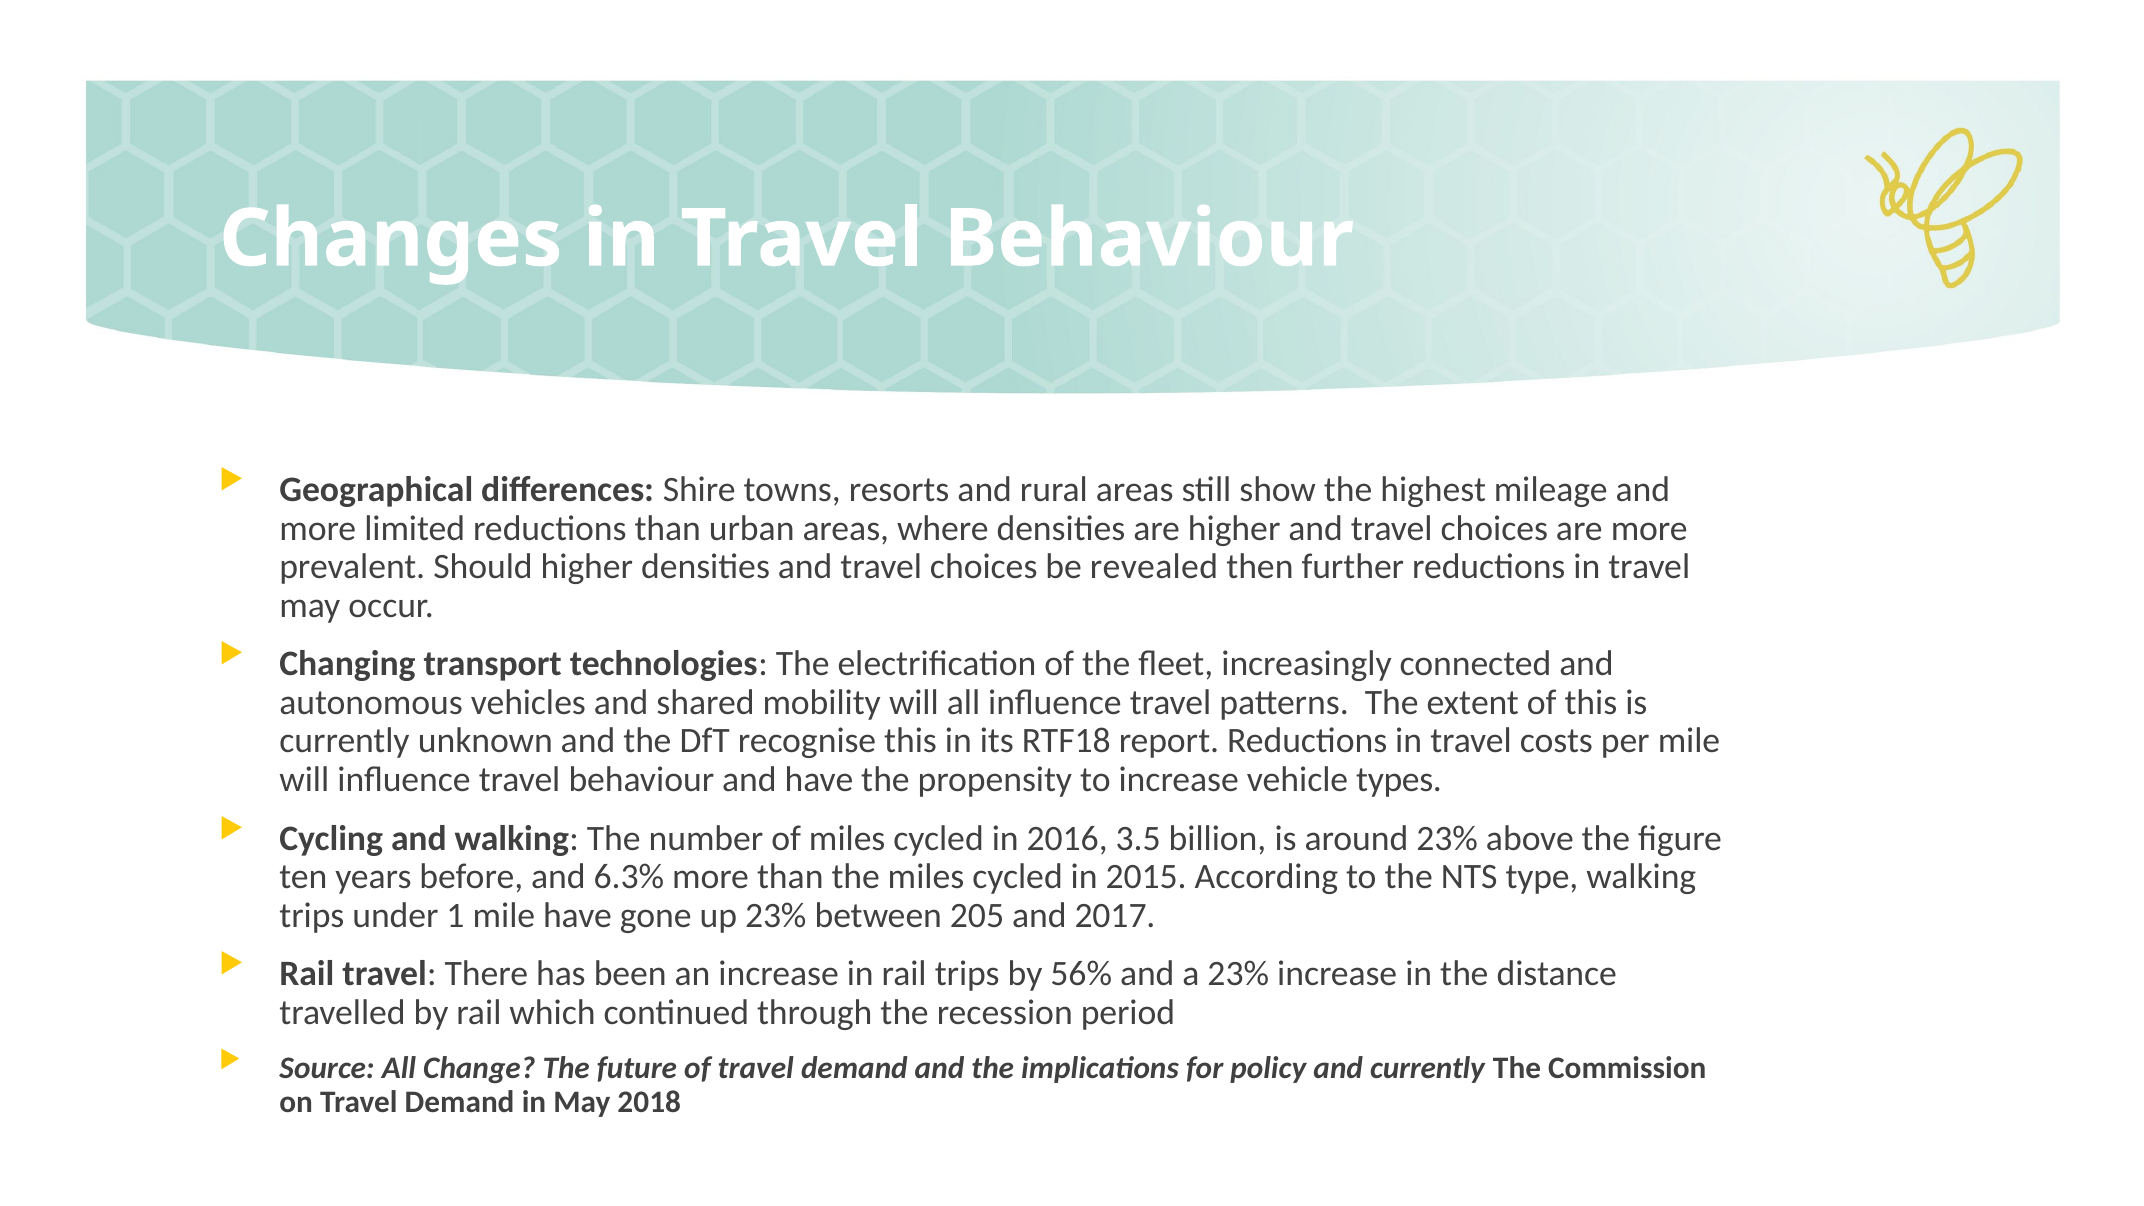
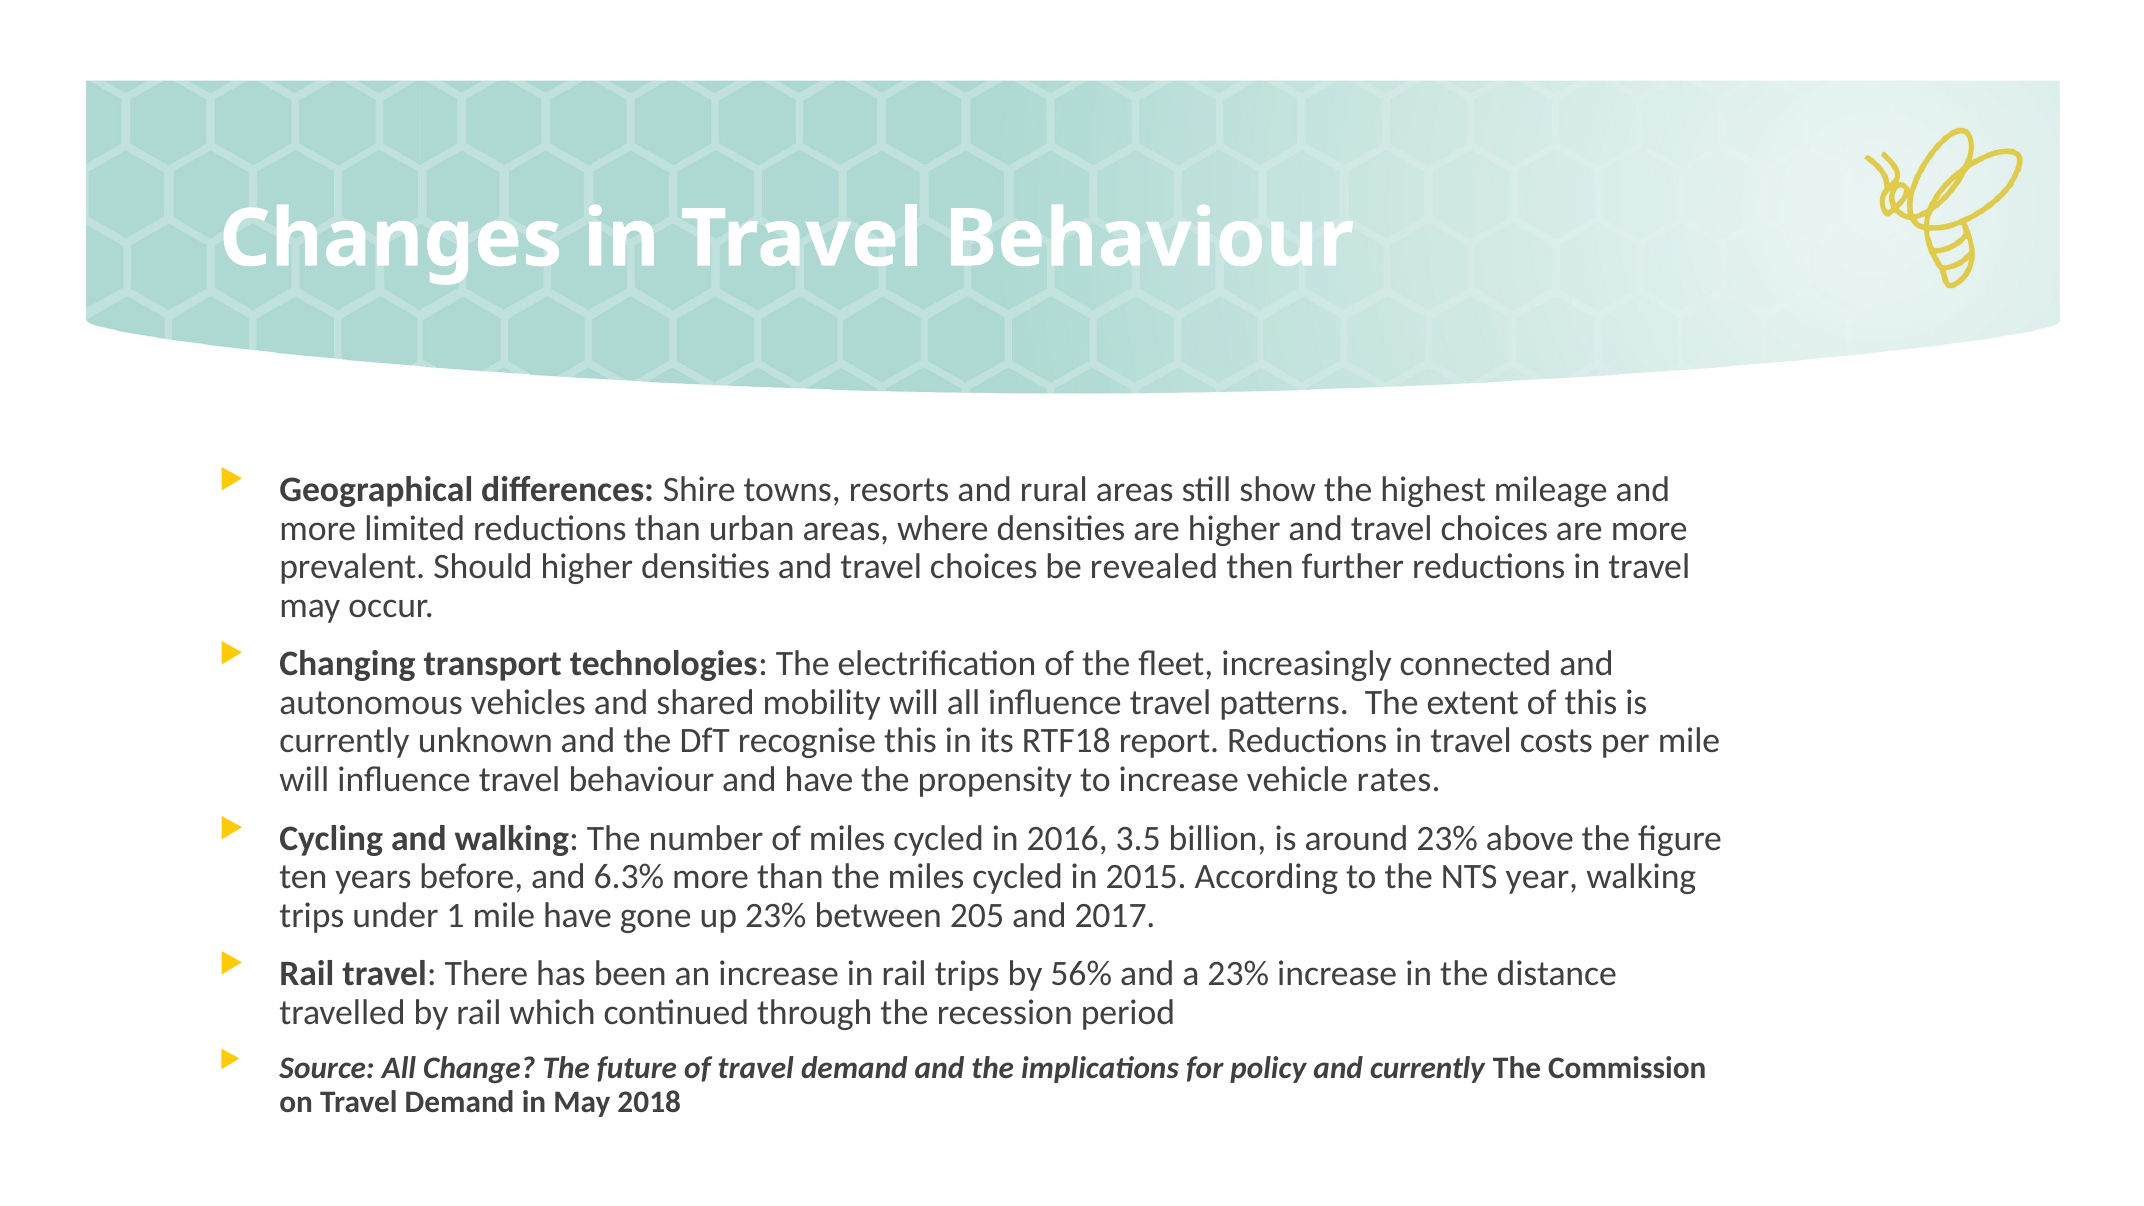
types: types -> rates (1399, 780)
type: type -> year (1542, 877)
